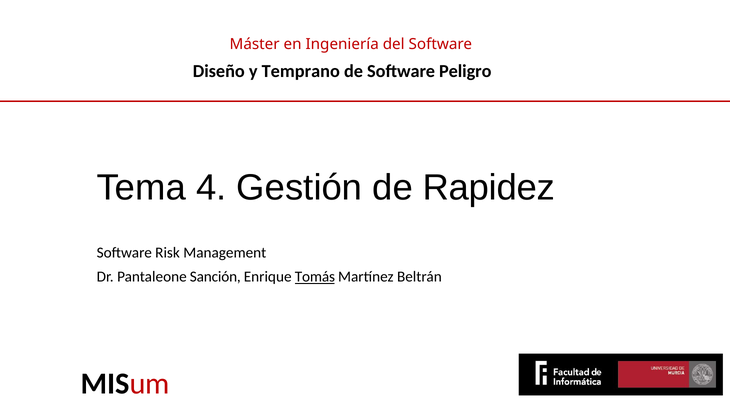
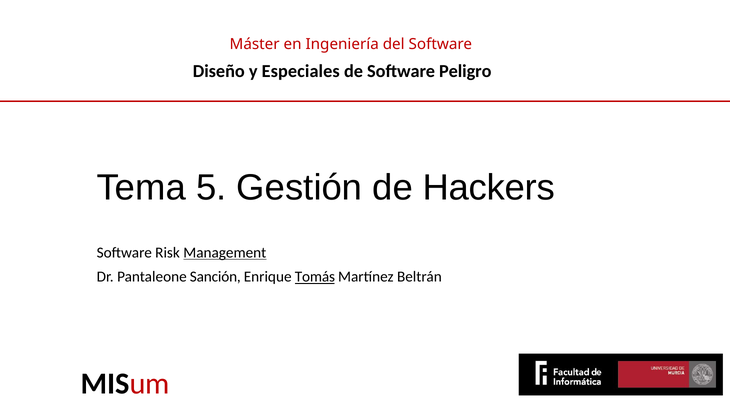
Temprano: Temprano -> Especiales (301, 71)
4: 4 -> 5 (211, 187)
Rapidez: Rapidez -> Hackers (489, 187)
Management underline: none -> present (225, 252)
